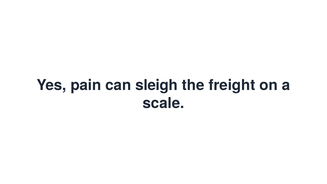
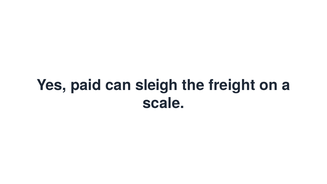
pain: pain -> paid (86, 85)
